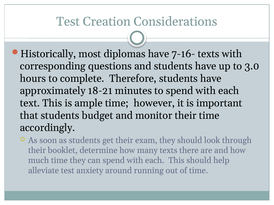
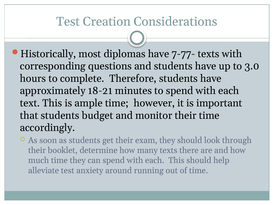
7-16-: 7-16- -> 7-77- (183, 54)
